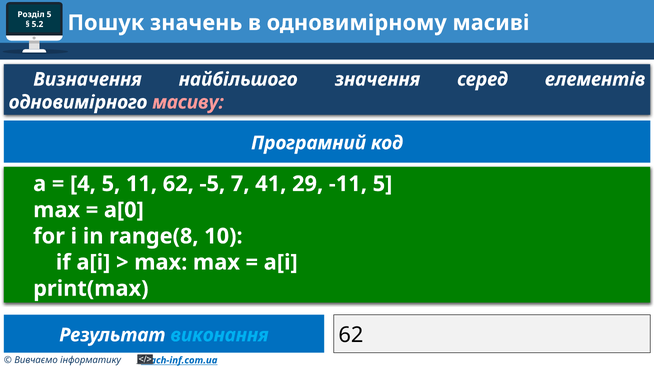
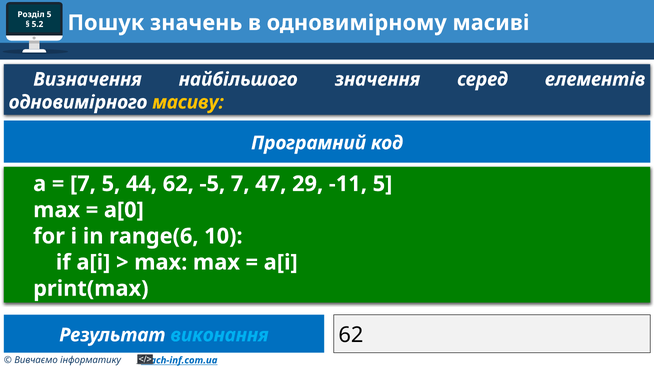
масиву colour: pink -> yellow (188, 102)
4: 4 -> 7 (83, 184)
11: 11 -> 44 (141, 184)
41: 41 -> 47 (271, 184)
range(8: range(8 -> range(6 (154, 236)
